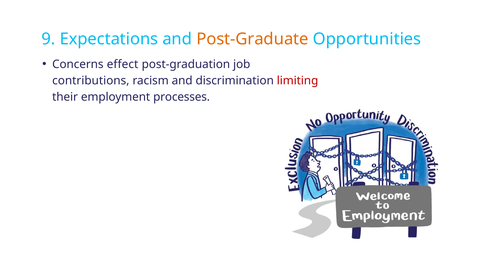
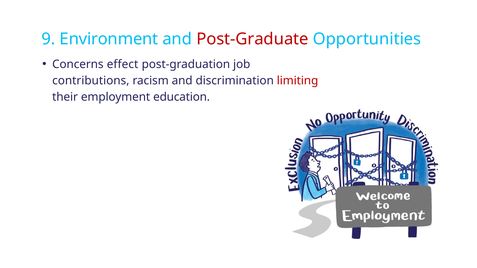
Expectations: Expectations -> Environment (109, 39)
Post-Graduate colour: orange -> red (252, 39)
processes: processes -> education (182, 97)
